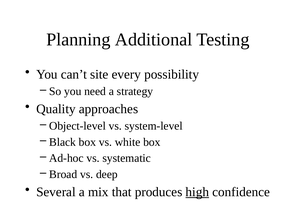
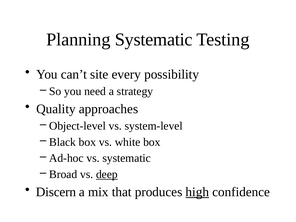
Planning Additional: Additional -> Systematic (154, 39)
deep underline: none -> present (107, 174)
Several: Several -> Discern (56, 192)
